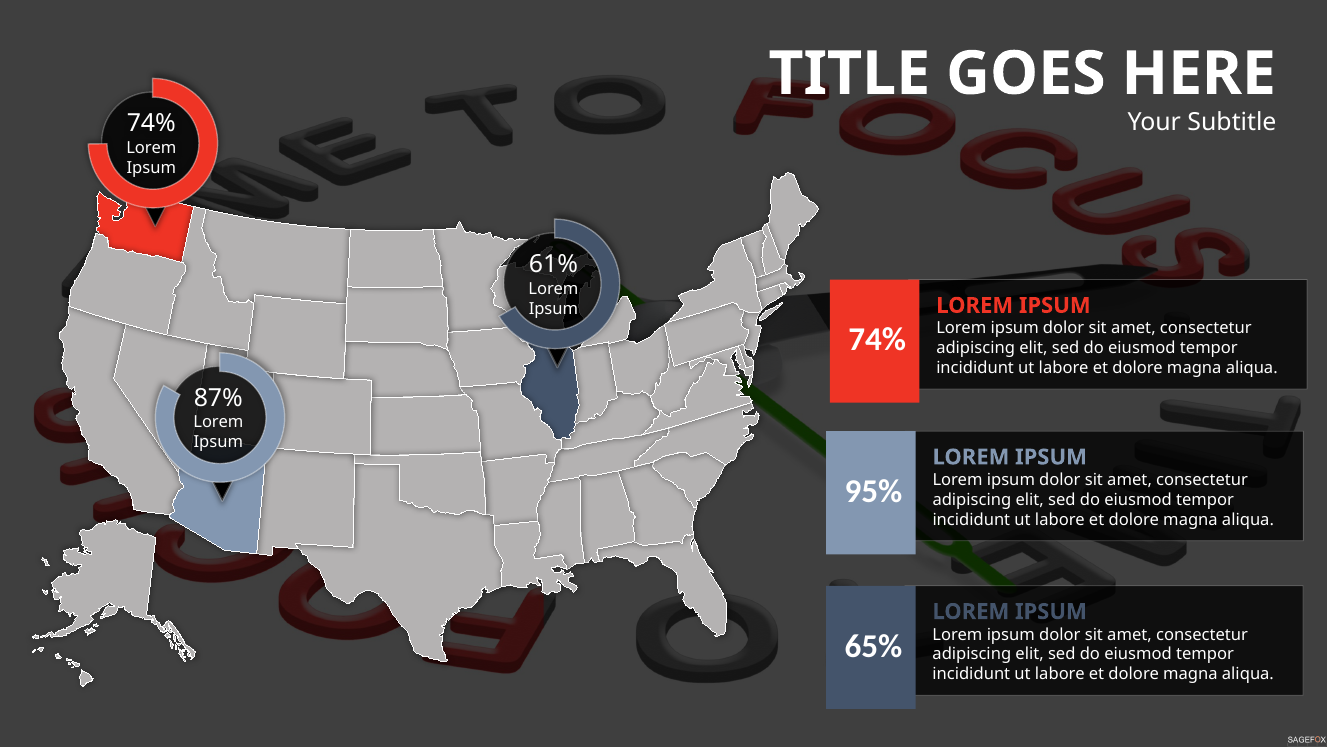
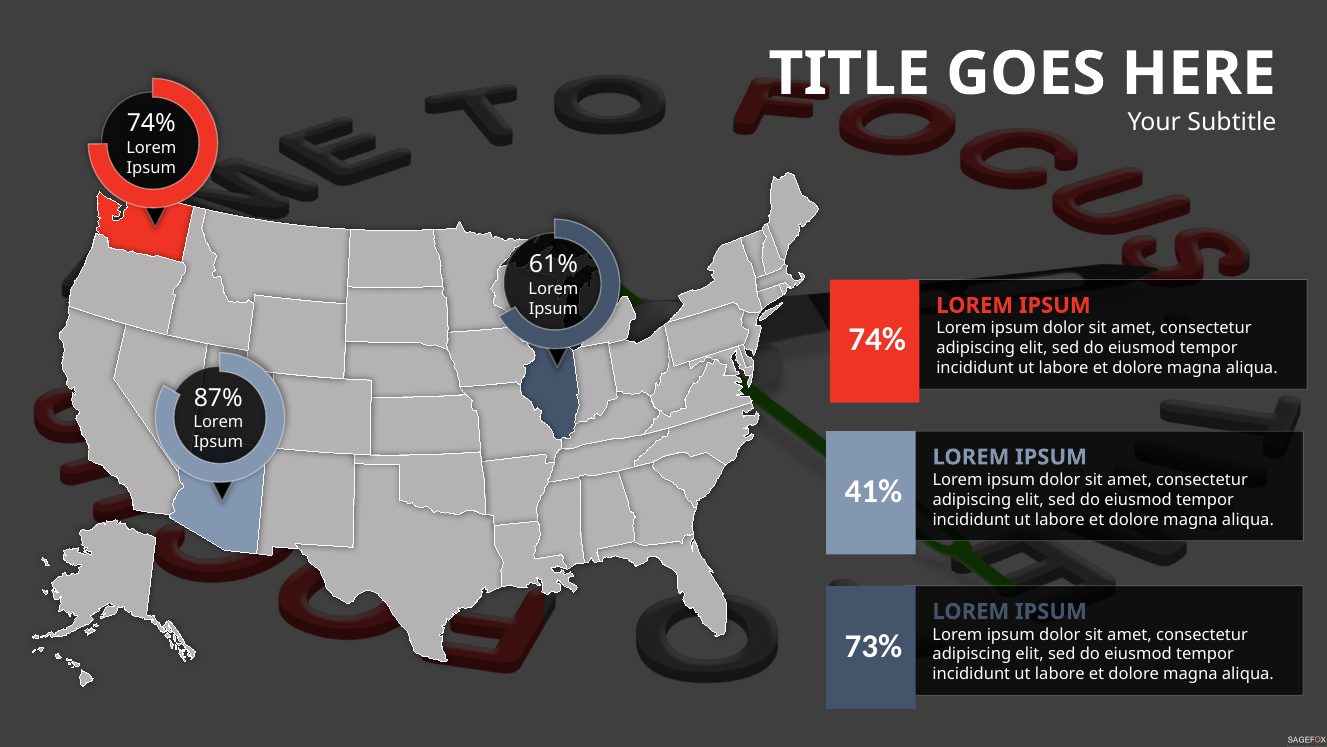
95%: 95% -> 41% (873, 491)
65%: 65% -> 73% (873, 646)
